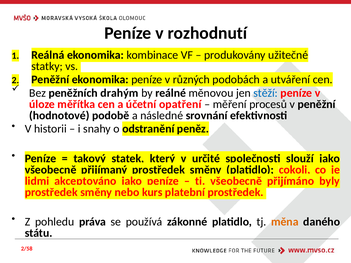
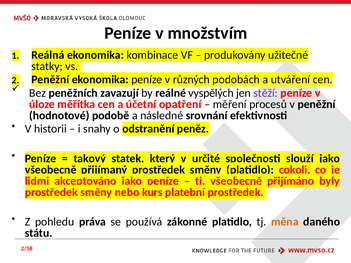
rozhodnutí: rozhodnutí -> množstvím (207, 33)
drahým: drahým -> zavazují (119, 93)
měnovou: měnovou -> vyspělých (211, 93)
stěží colour: blue -> purple (266, 93)
